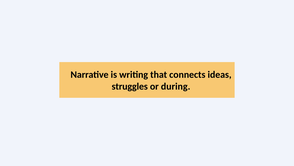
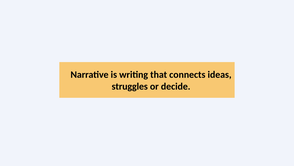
during: during -> decide (176, 86)
